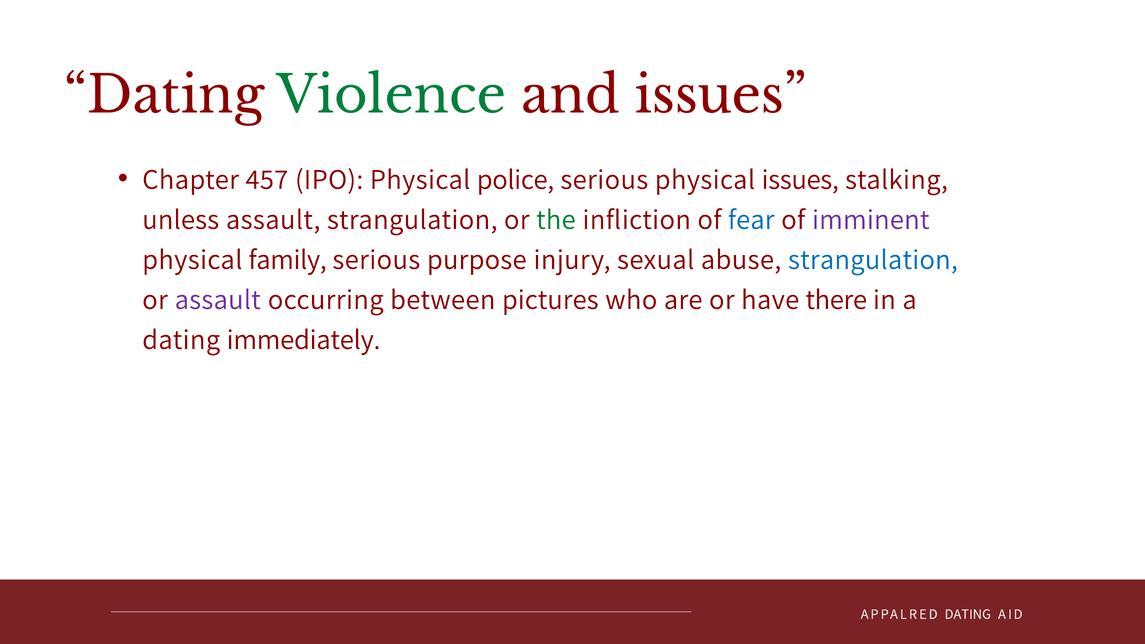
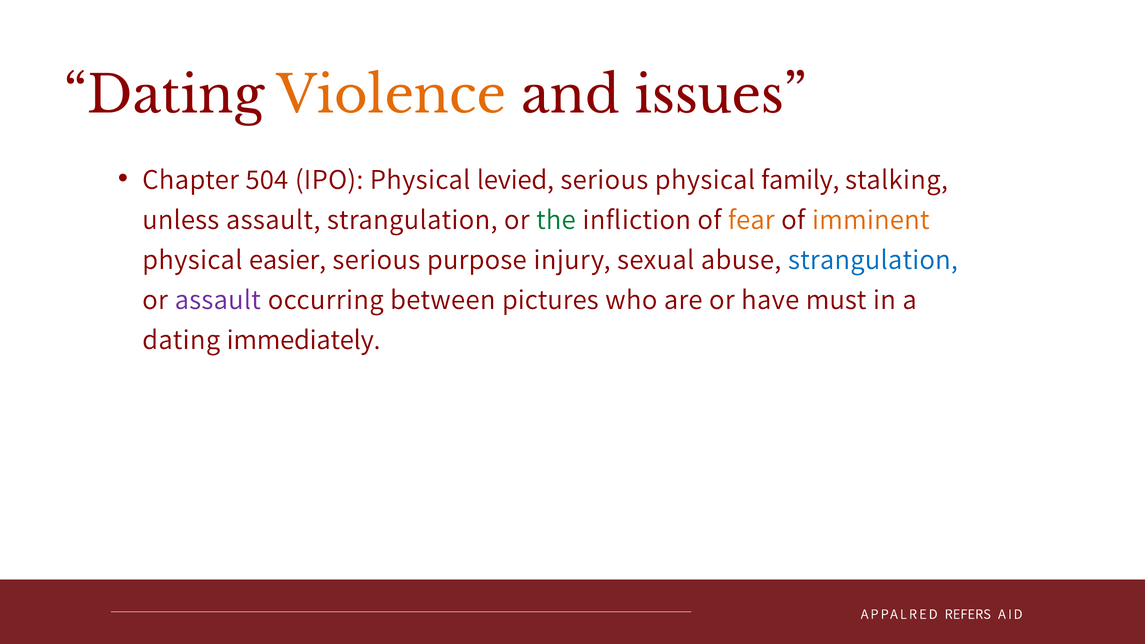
Violence colour: green -> orange (391, 96)
457: 457 -> 504 (267, 179)
police: police -> levied (515, 179)
physical issues: issues -> family (800, 179)
fear colour: blue -> orange (751, 219)
imminent colour: purple -> orange (871, 219)
family: family -> easier (288, 260)
there: there -> must (836, 300)
APPALRED DATING: DATING -> REFERS (968, 614)
